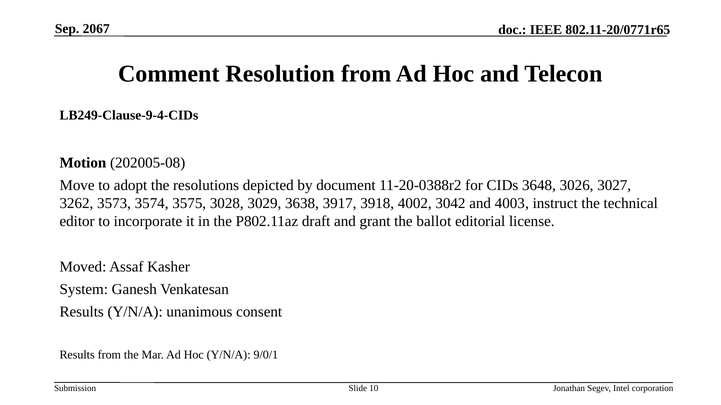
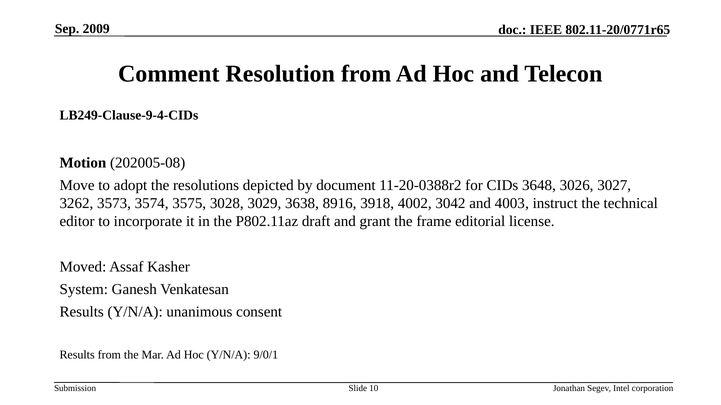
2067: 2067 -> 2009 (96, 29)
3917: 3917 -> 8916 (340, 204)
ballot: ballot -> frame (434, 222)
